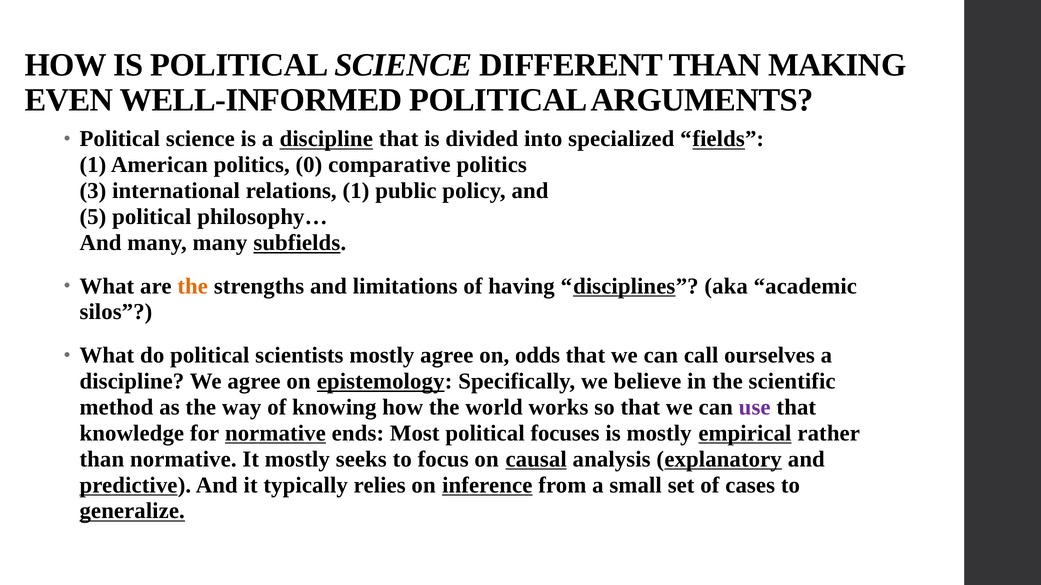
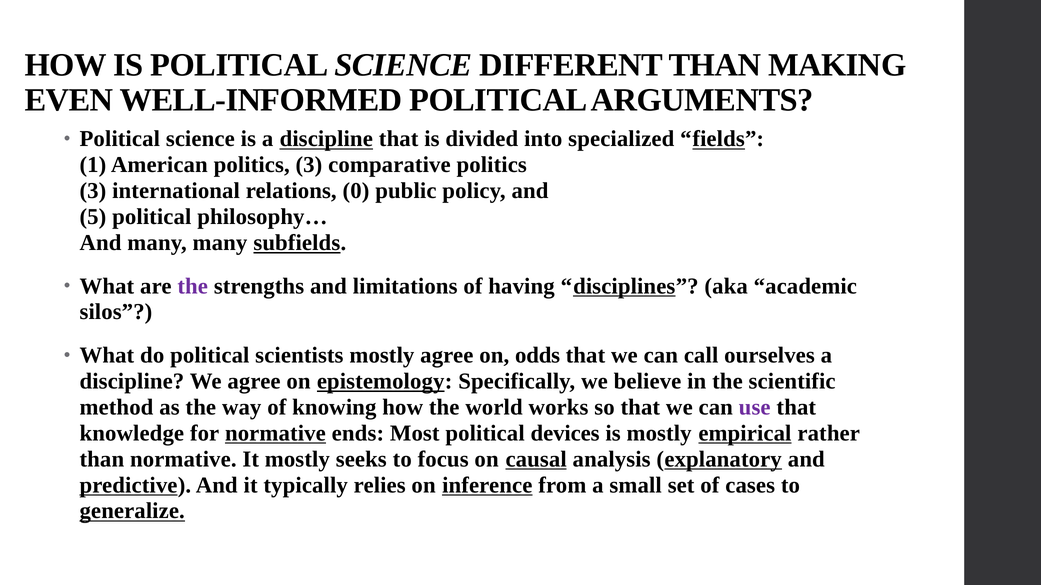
American politics 0: 0 -> 3 (309, 165)
relations 1: 1 -> 0 (356, 191)
the colour: orange -> purple (193, 286)
focuses: focuses -> devices (565, 434)
